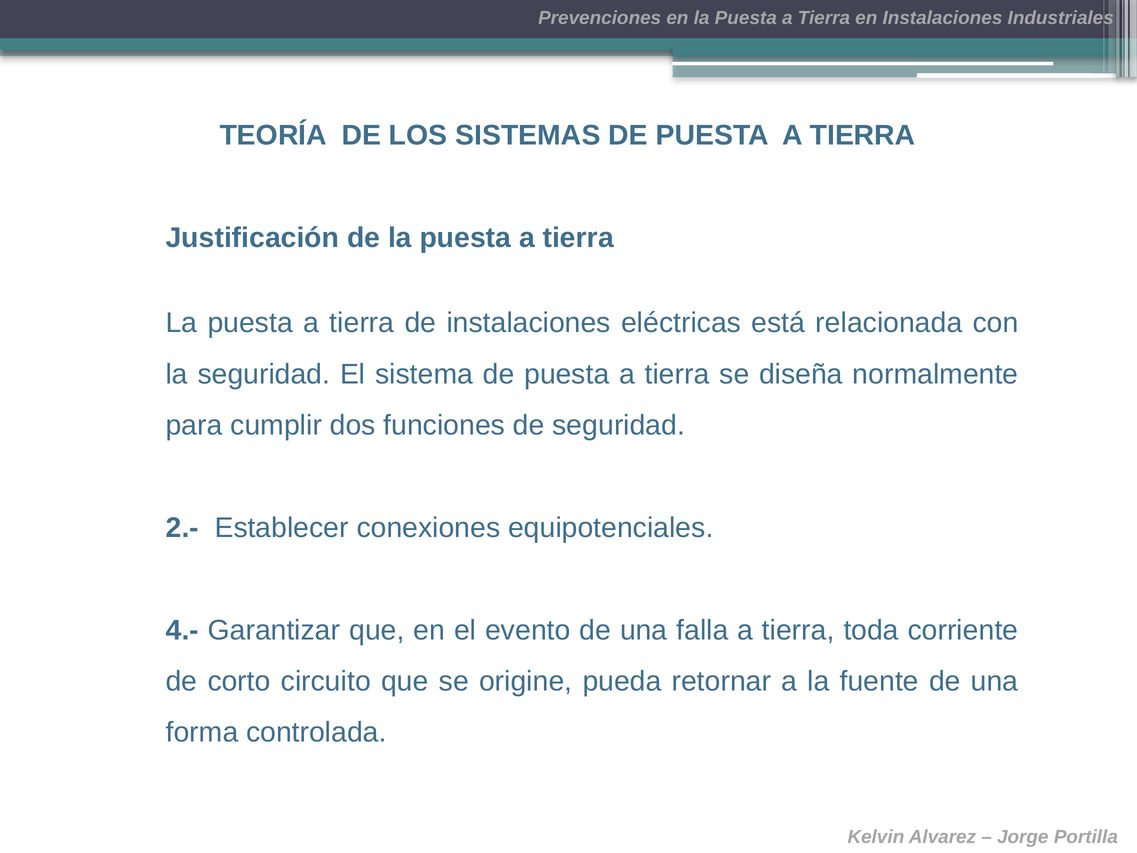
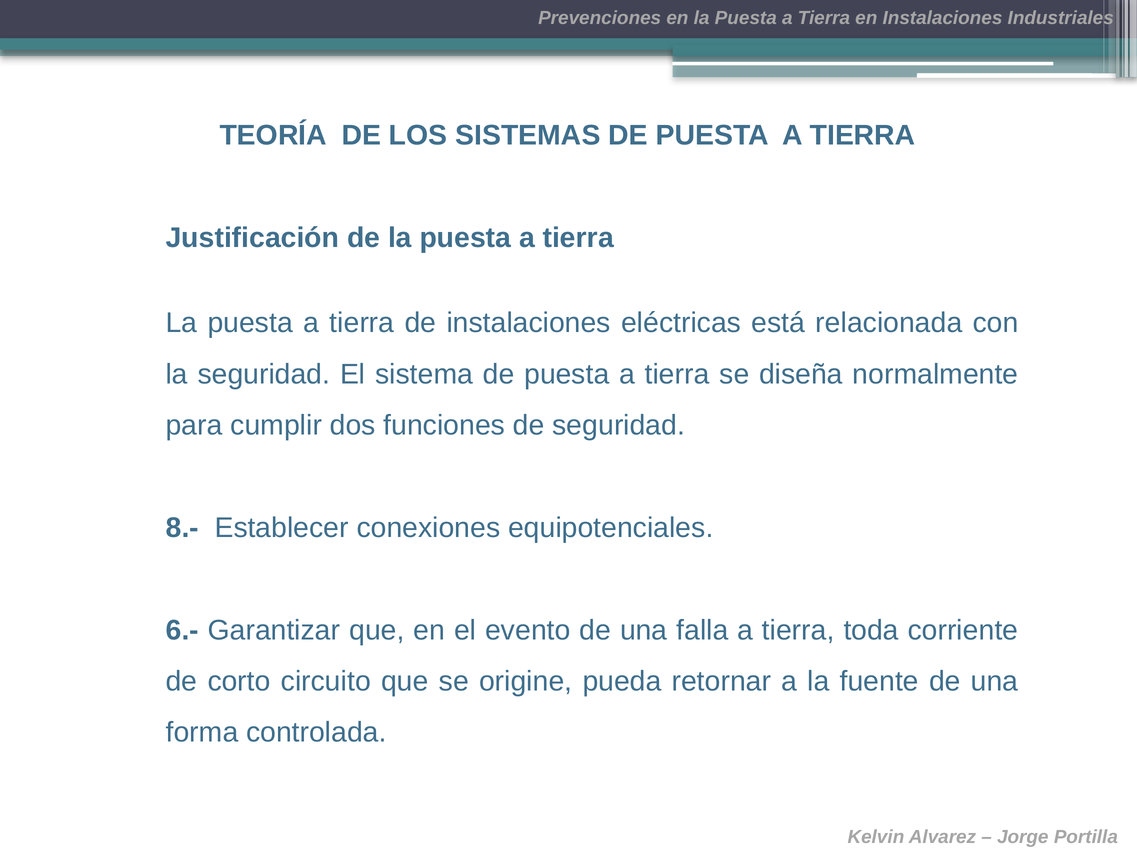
2.-: 2.- -> 8.- (182, 528)
4.-: 4.- -> 6.- (182, 630)
